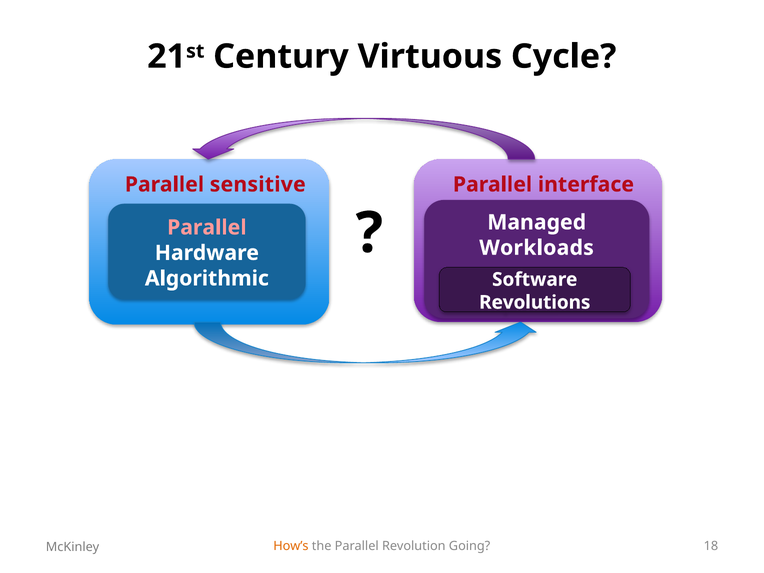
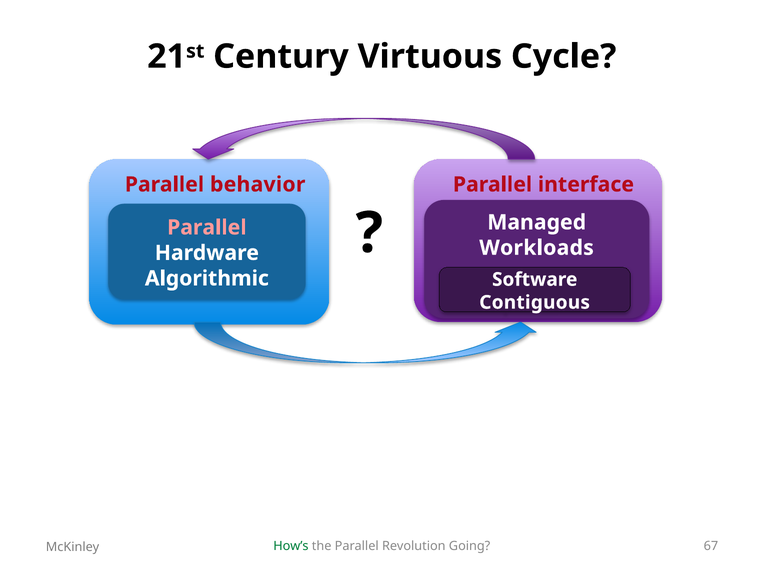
sensitive: sensitive -> behavior (258, 185)
Revolutions: Revolutions -> Contiguous (535, 302)
How’s colour: orange -> green (291, 546)
18: 18 -> 67 (711, 546)
